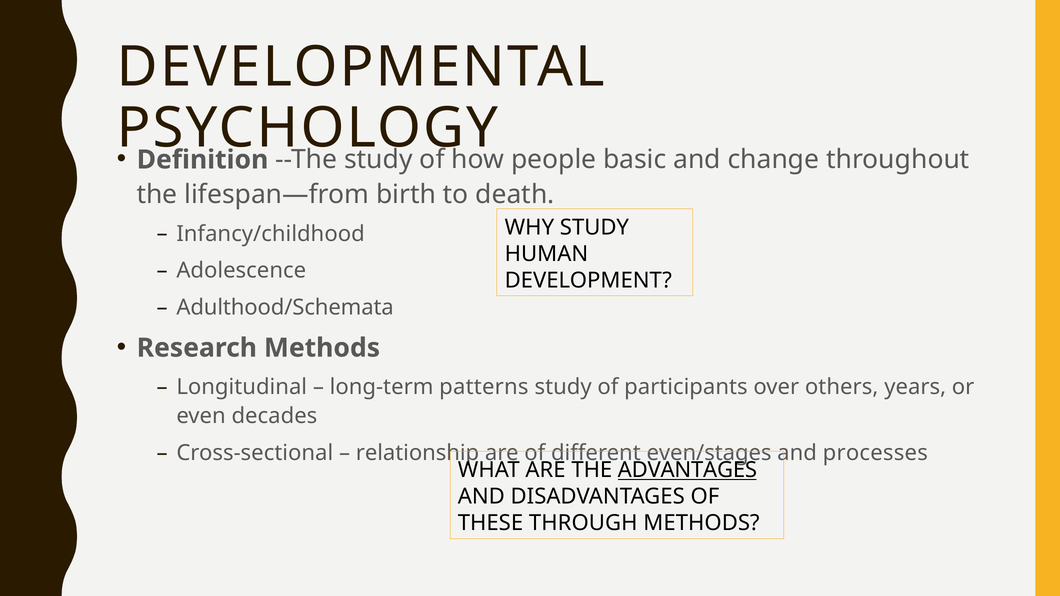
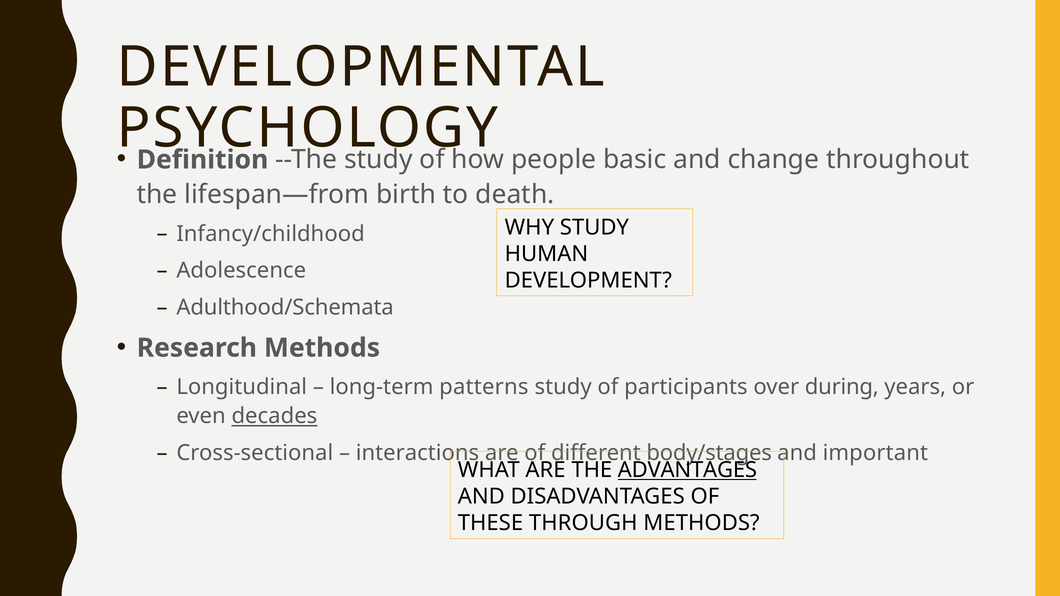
others: others -> during (842, 387)
decades underline: none -> present (274, 416)
relationship: relationship -> interactions (417, 453)
even/stages: even/stages -> body/stages (709, 453)
processes: processes -> important (875, 453)
